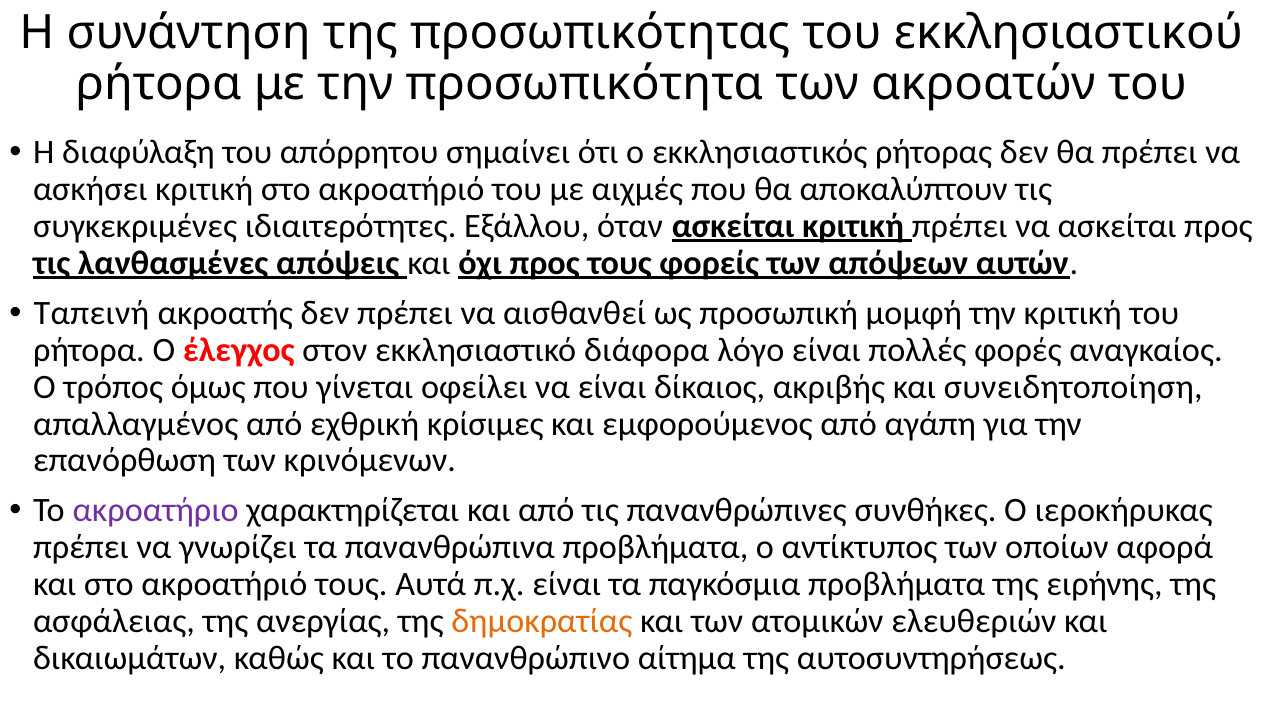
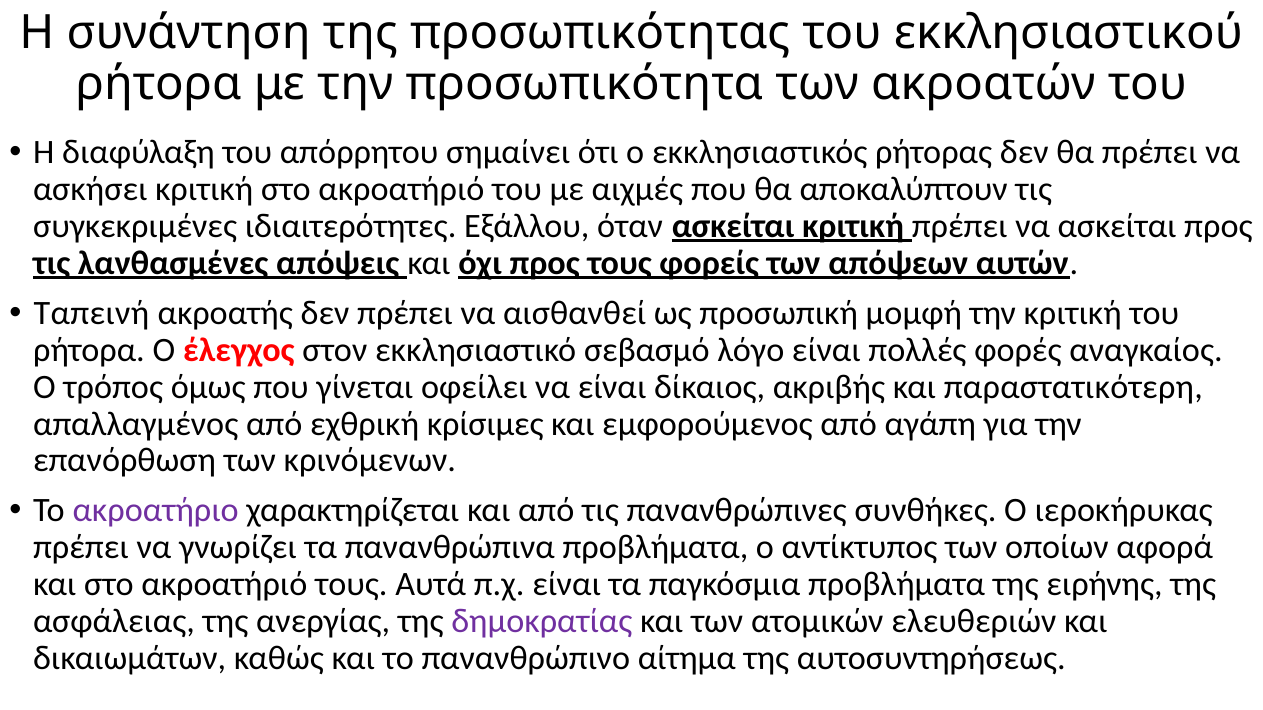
διάφορα: διάφορα -> σεβασμό (647, 350)
συνειδητοποίηση: συνειδητοποίηση -> παραστατικότερη (1073, 387)
δημοκρατίας colour: orange -> purple (542, 622)
